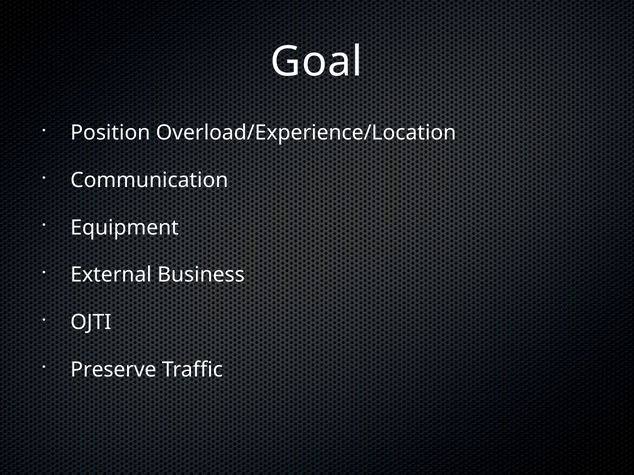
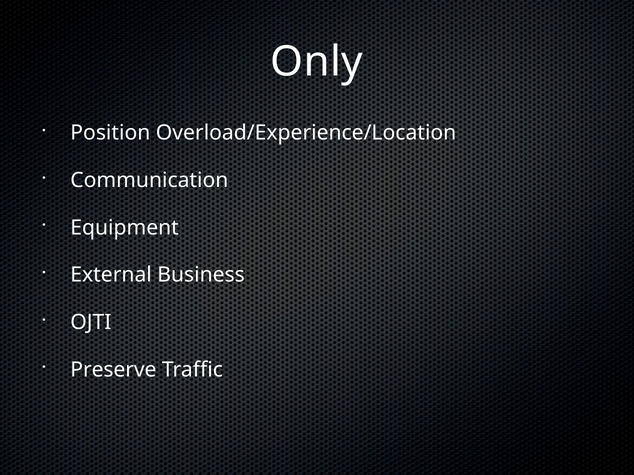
Goal: Goal -> Only (317, 62)
